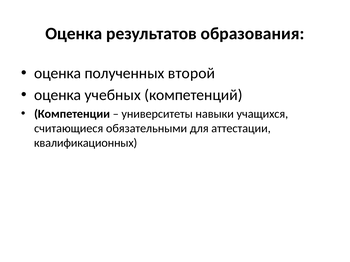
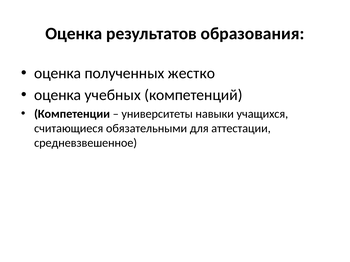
второй: второй -> жестко (192, 73)
квалификационных: квалификационных -> средневзвешенное (86, 143)
